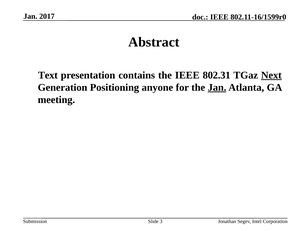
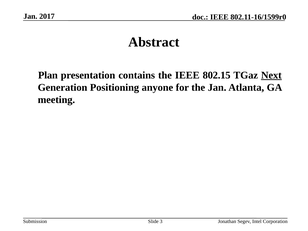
Text: Text -> Plan (48, 75)
802.31: 802.31 -> 802.15 (217, 75)
Jan underline: present -> none (217, 87)
